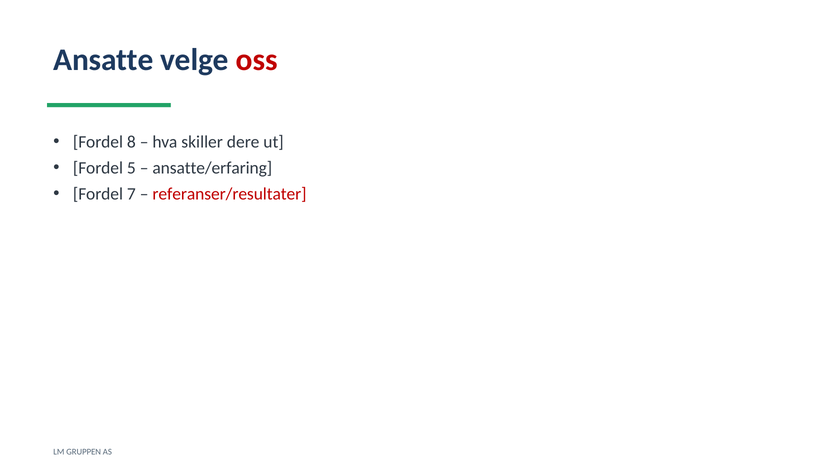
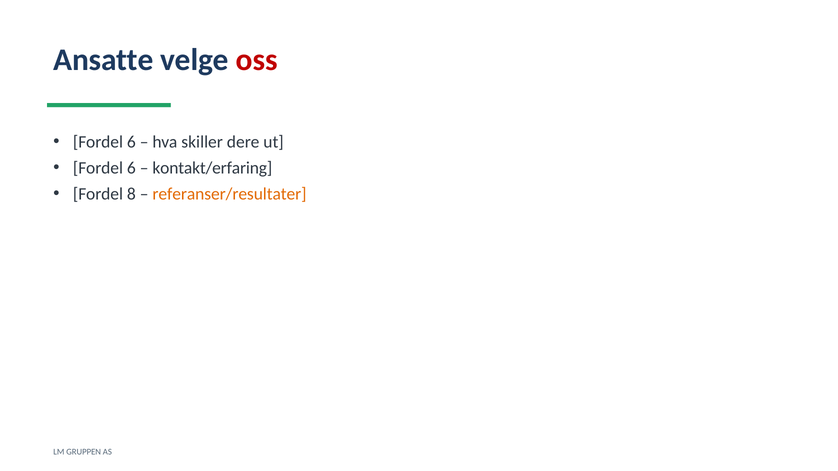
8: 8 -> 6 (131, 142)
5: 5 -> 6 (131, 168)
ansatte/erfaring: ansatte/erfaring -> kontakt/erfaring (212, 168)
7: 7 -> 8 (131, 194)
referanser/resultater colour: red -> orange (230, 194)
